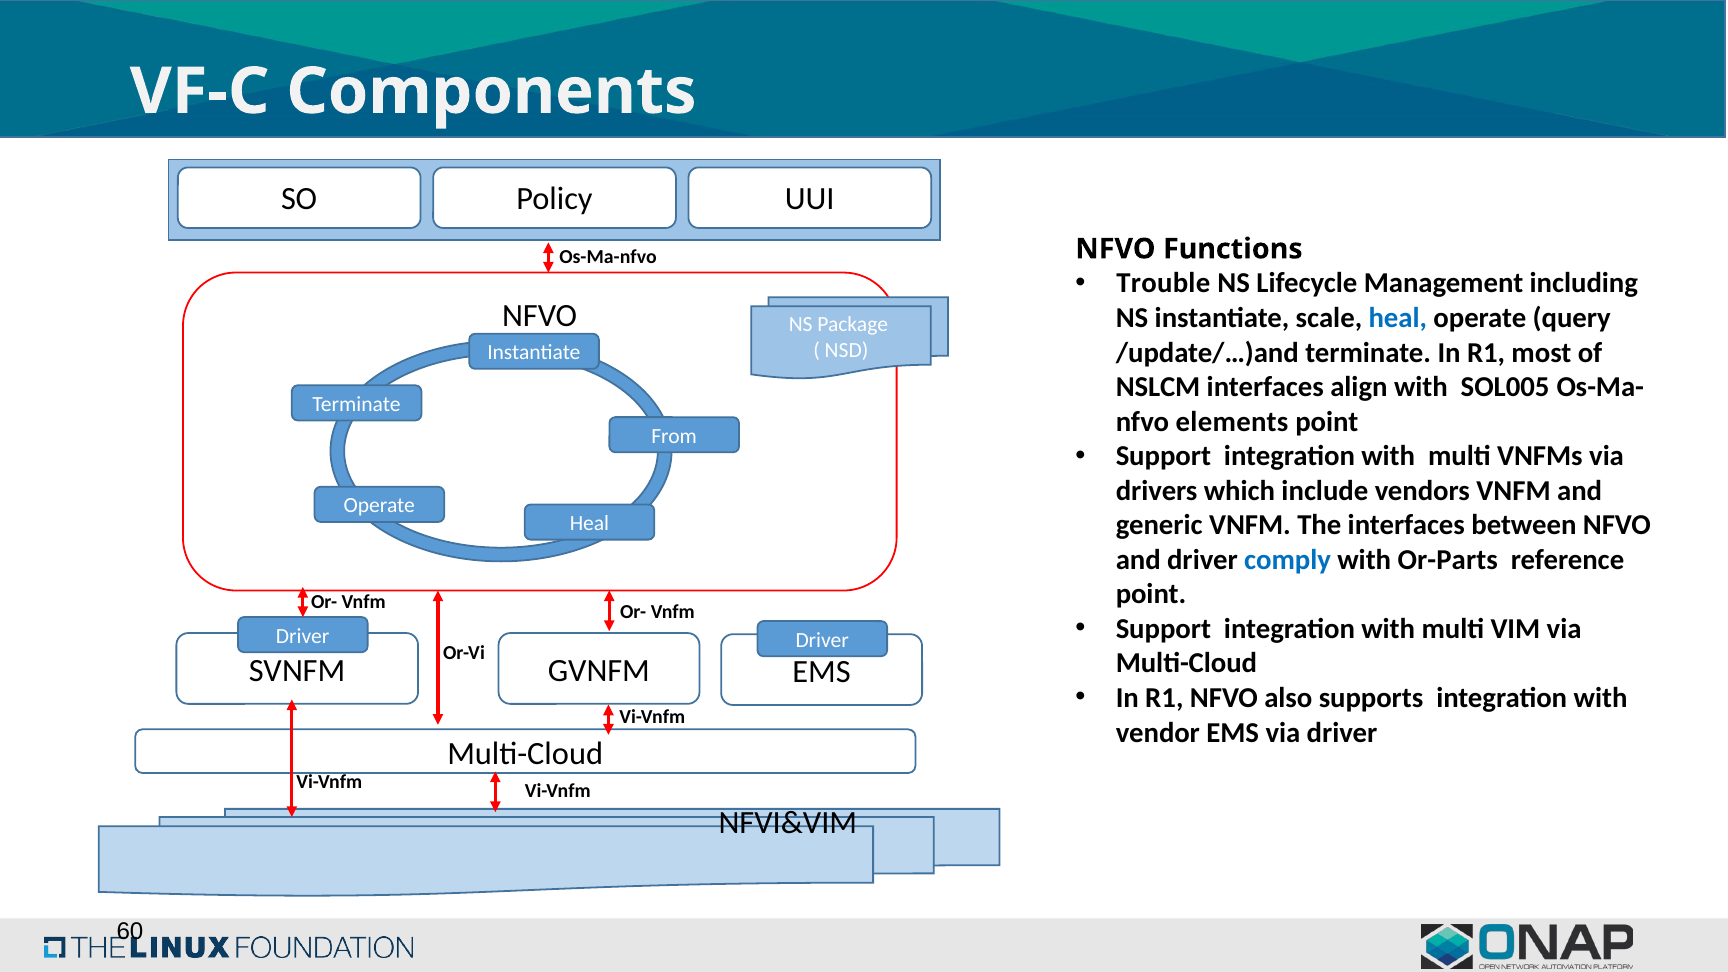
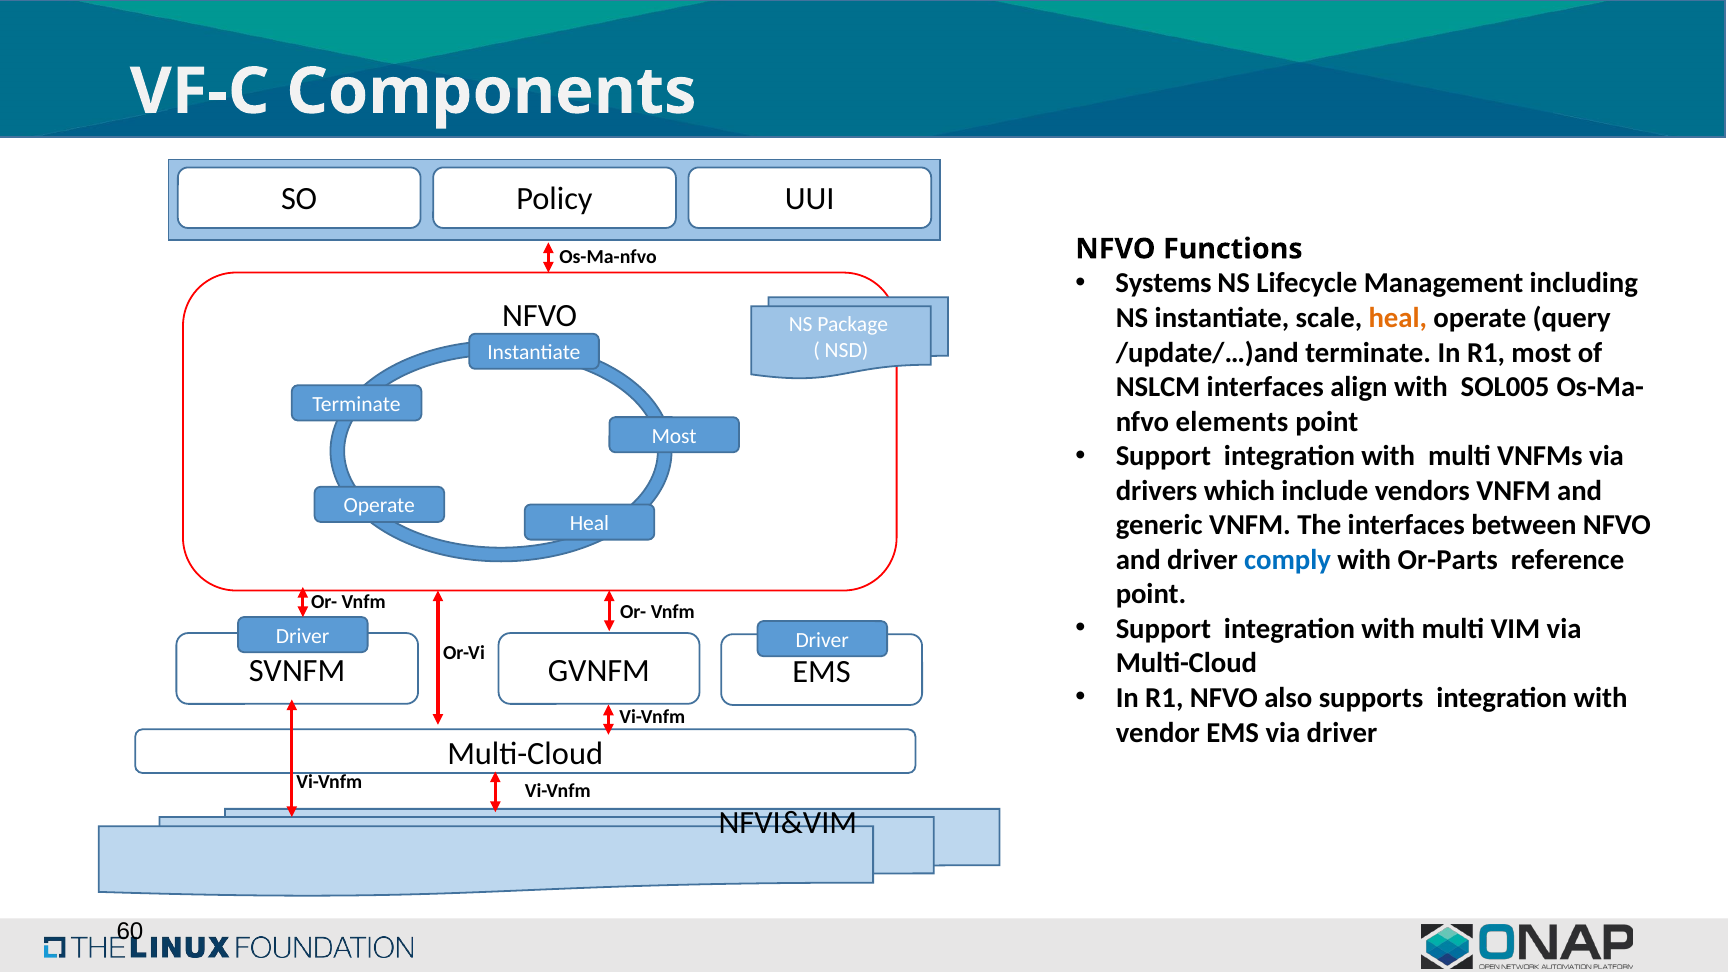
Trouble: Trouble -> Systems (1164, 283)
heal colour: blue -> orange (1398, 318)
From: From -> Most (674, 436)
